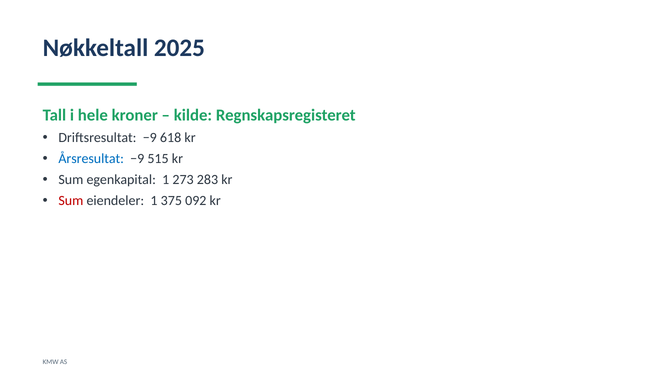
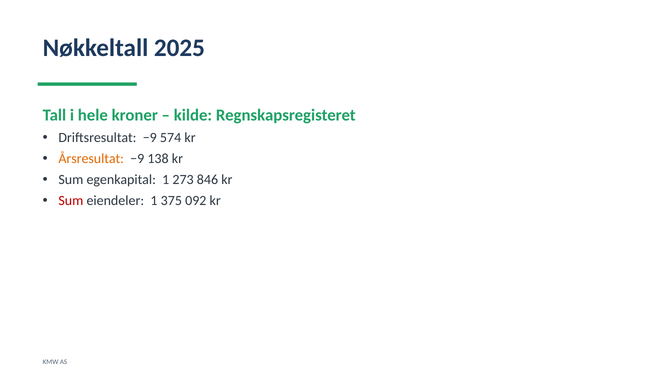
618: 618 -> 574 (171, 138)
Årsresultat colour: blue -> orange (91, 159)
515: 515 -> 138 (158, 159)
283: 283 -> 846 (207, 180)
